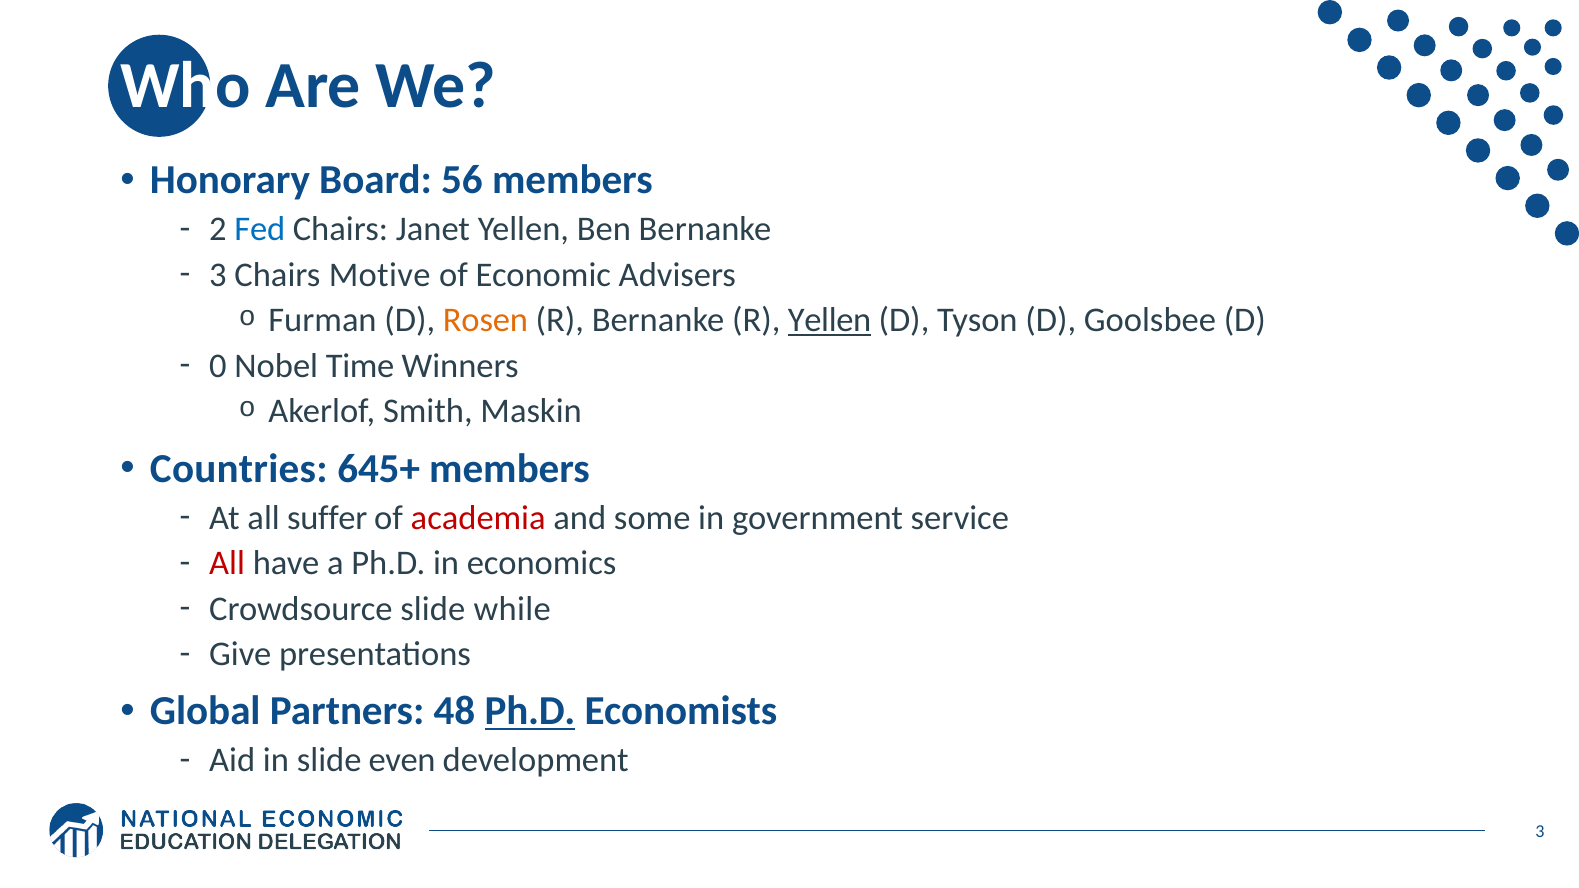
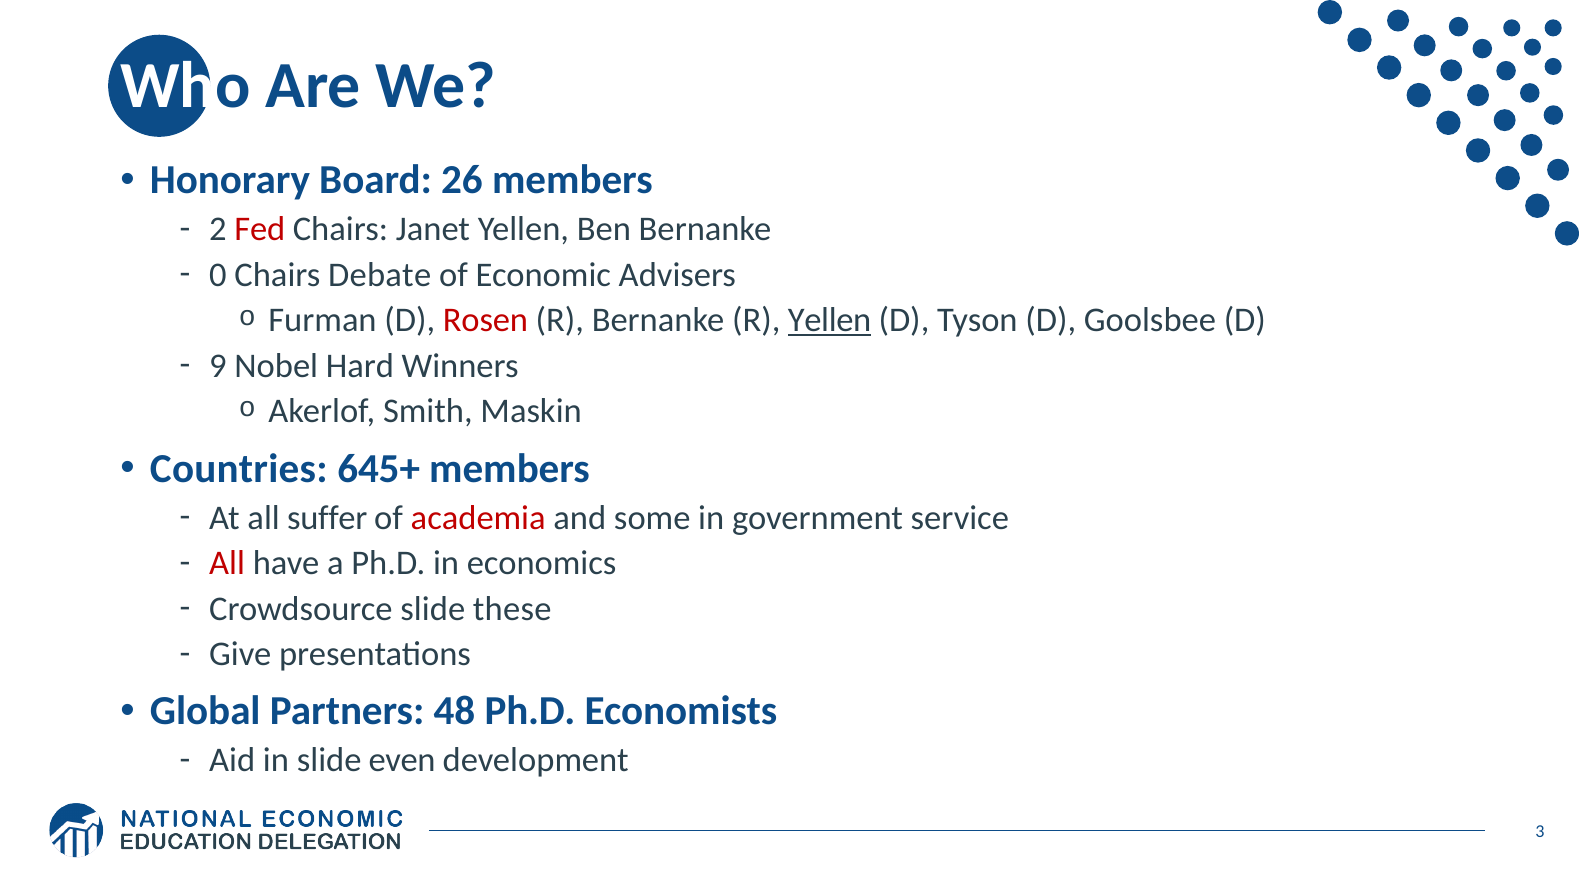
56: 56 -> 26 (462, 180)
Fed colour: blue -> red (260, 229)
3: 3 -> 0 (218, 275)
Motive: Motive -> Debate (380, 275)
Rosen colour: orange -> red (485, 320)
0: 0 -> 9 (218, 366)
Time: Time -> Hard (360, 366)
while: while -> these (512, 609)
Ph.D underline: present -> none (530, 712)
